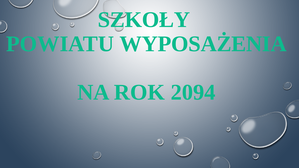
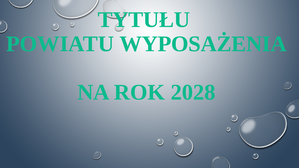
SZKOŁY: SZKOŁY -> TYTUŁU (144, 20)
2094: 2094 -> 2028 (193, 92)
